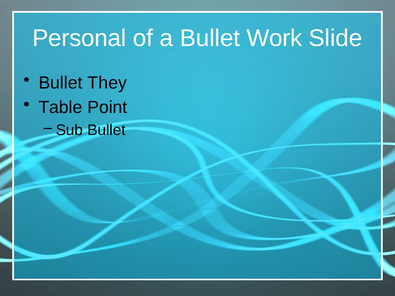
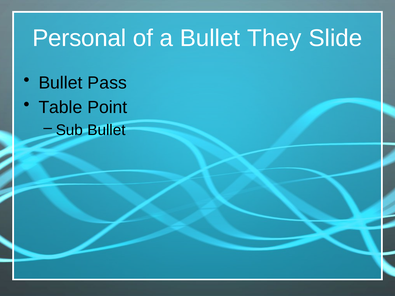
Work: Work -> They (274, 38)
They: They -> Pass (107, 83)
